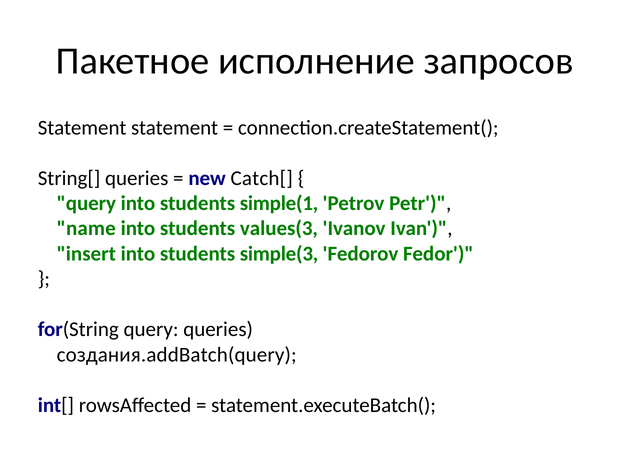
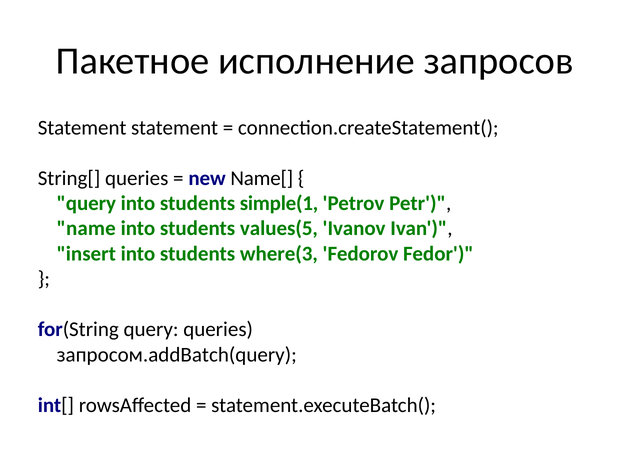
Catch[: Catch[ -> Name[ (262, 178)
values(3: values(3 -> values(5 (279, 228)
simple(3: simple(3 -> where(3 (279, 253)
создания.addBatch(query: создания.addBatch(query -> запросом.addBatch(query (177, 354)
